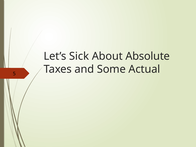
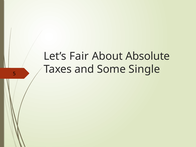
Sick: Sick -> Fair (79, 56)
Actual: Actual -> Single (144, 69)
